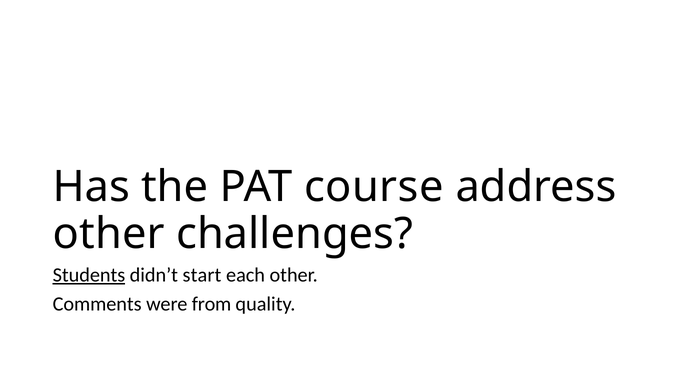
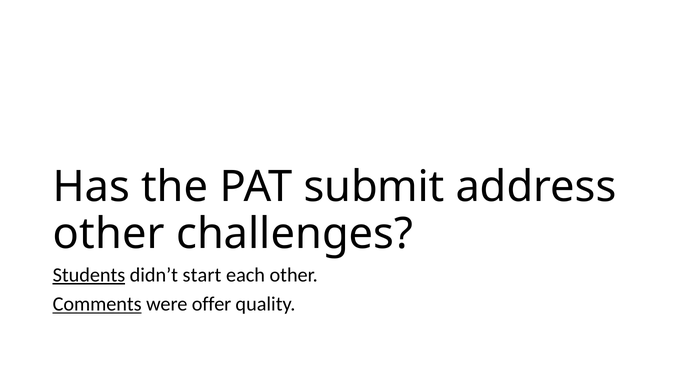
course: course -> submit (374, 187)
Comments underline: none -> present (97, 304)
from: from -> offer (212, 304)
